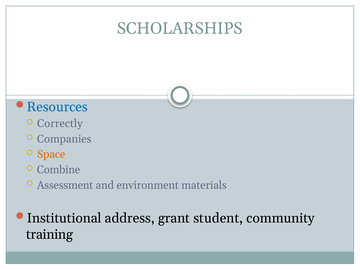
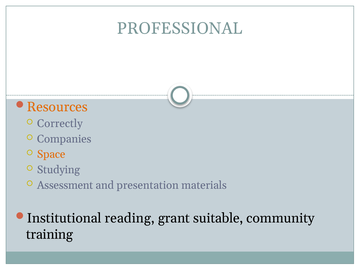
SCHOLARSHIPS: SCHOLARSHIPS -> PROFESSIONAL (180, 28)
Resources colour: blue -> orange (57, 107)
Combine: Combine -> Studying (58, 170)
environment: environment -> presentation (148, 185)
address: address -> reading (130, 218)
student: student -> suitable (218, 218)
